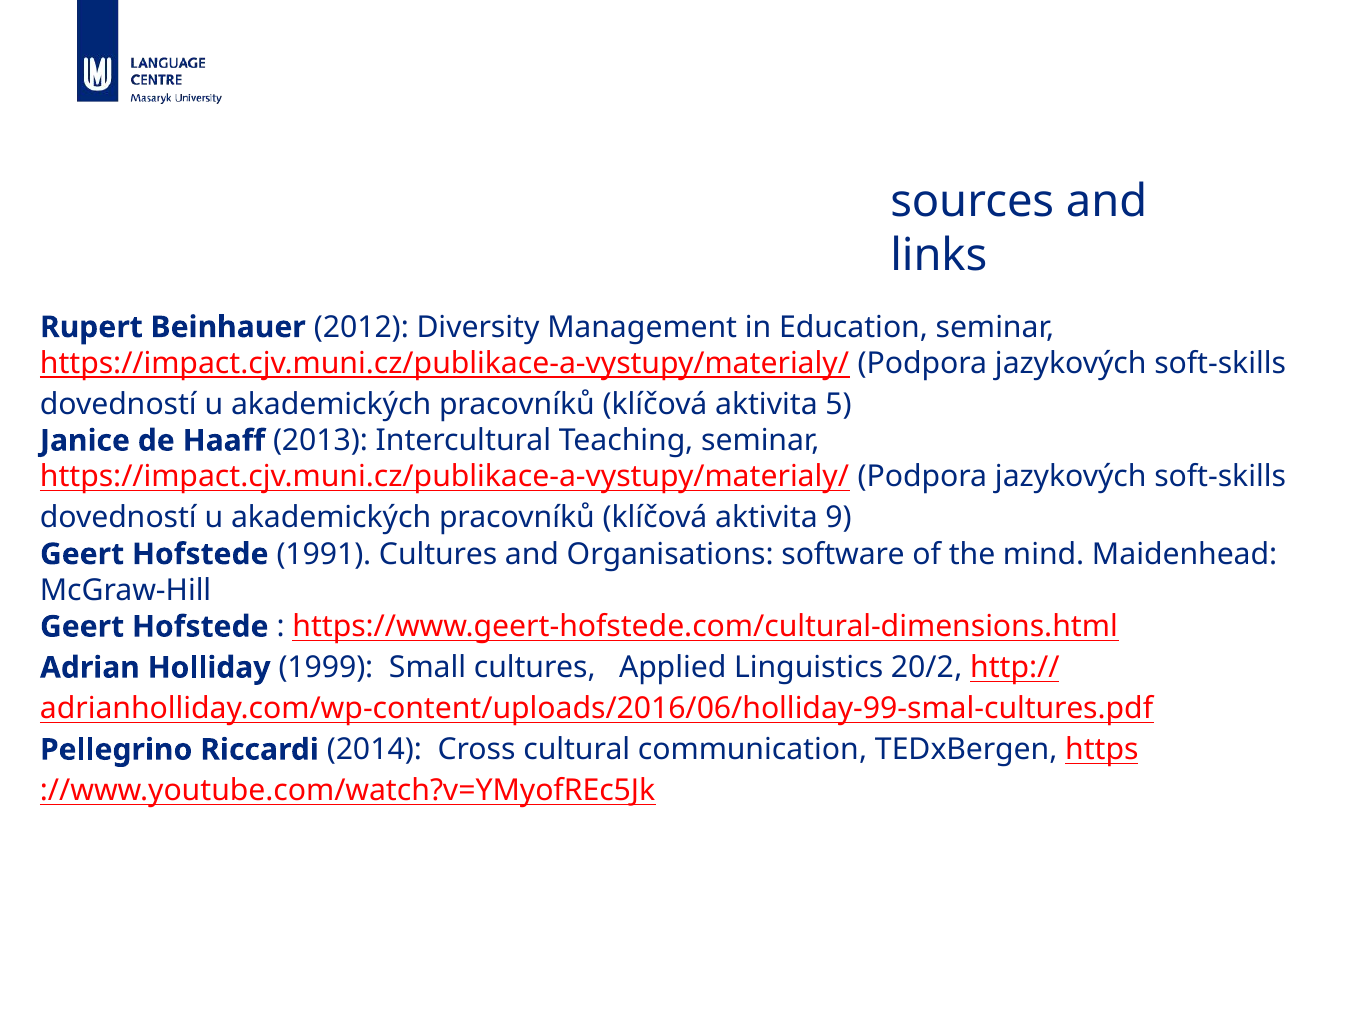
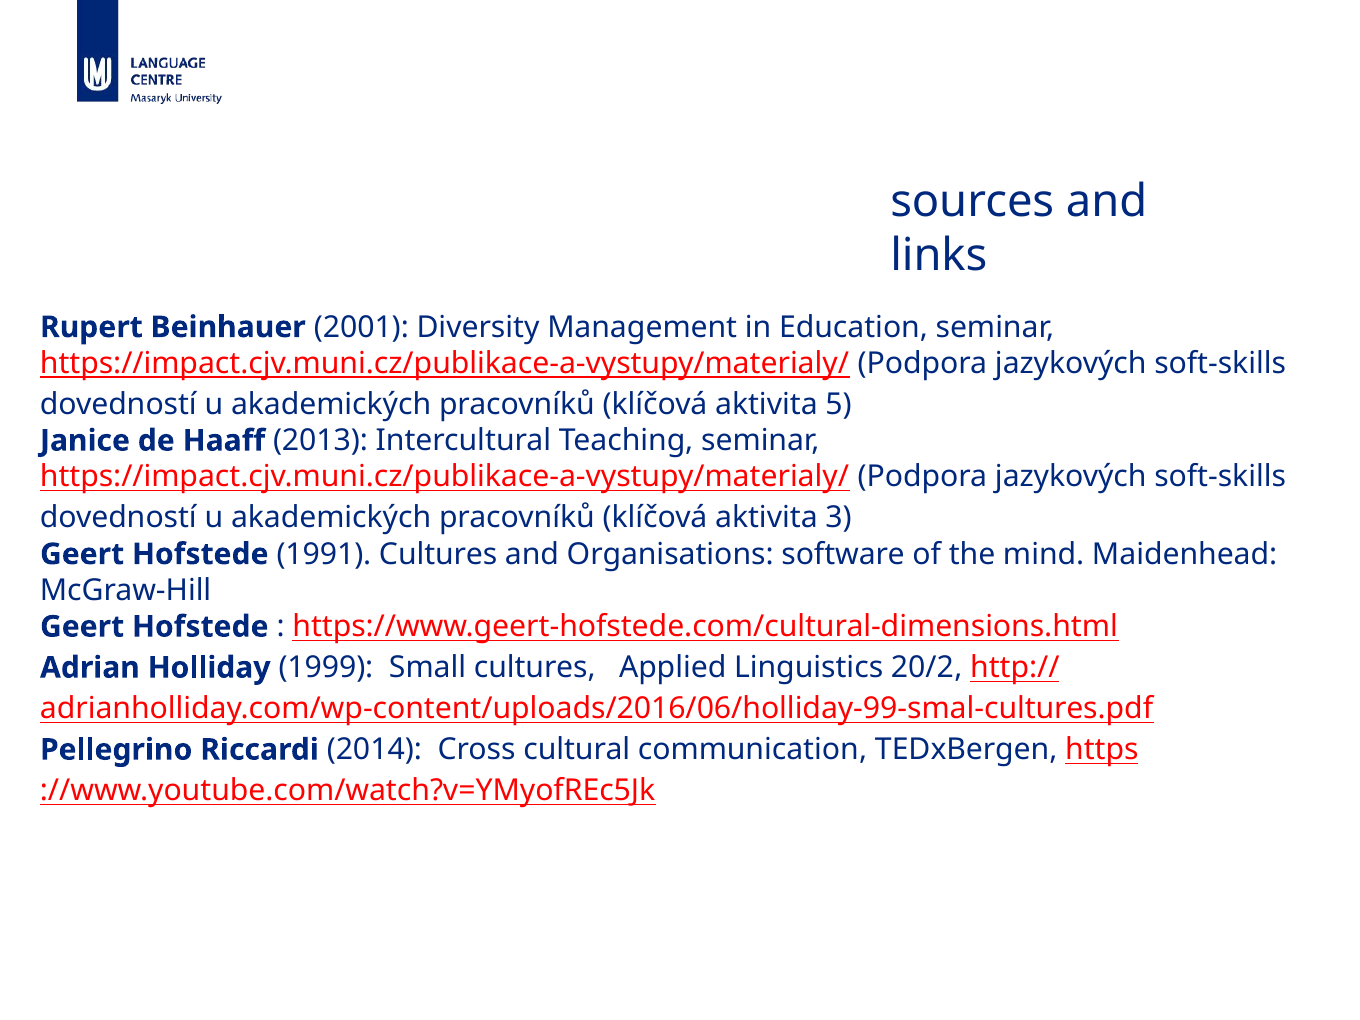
2012: 2012 -> 2001 (361, 327)
9: 9 -> 3 (839, 518)
